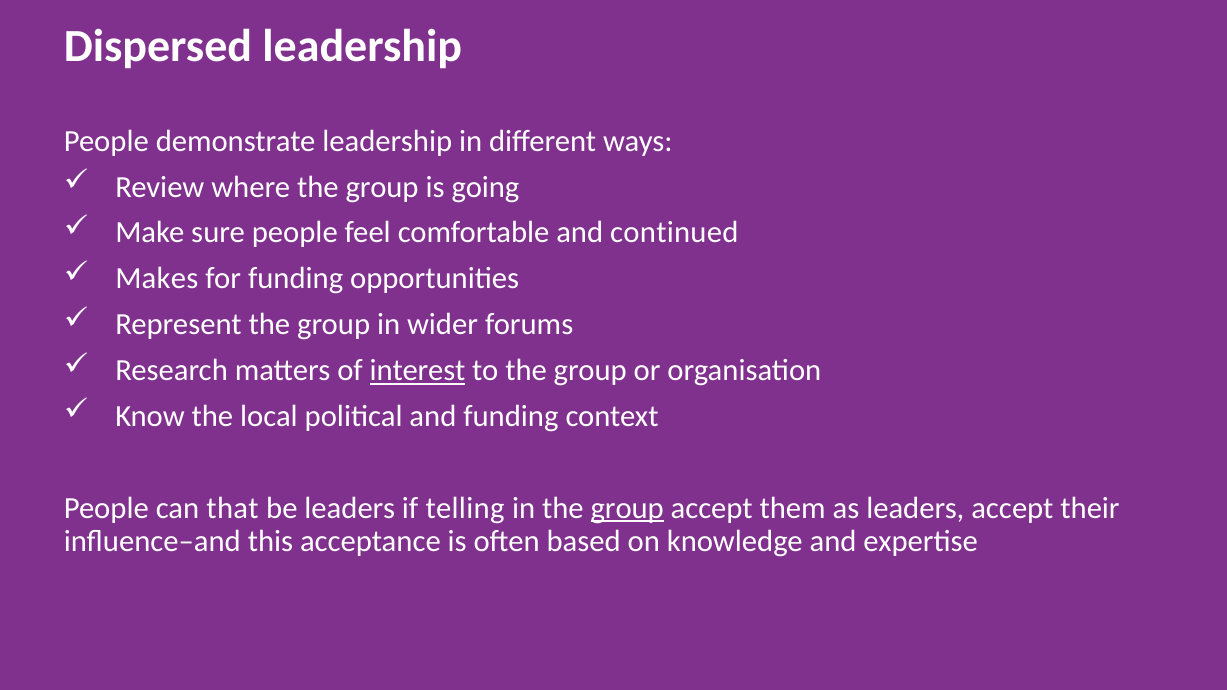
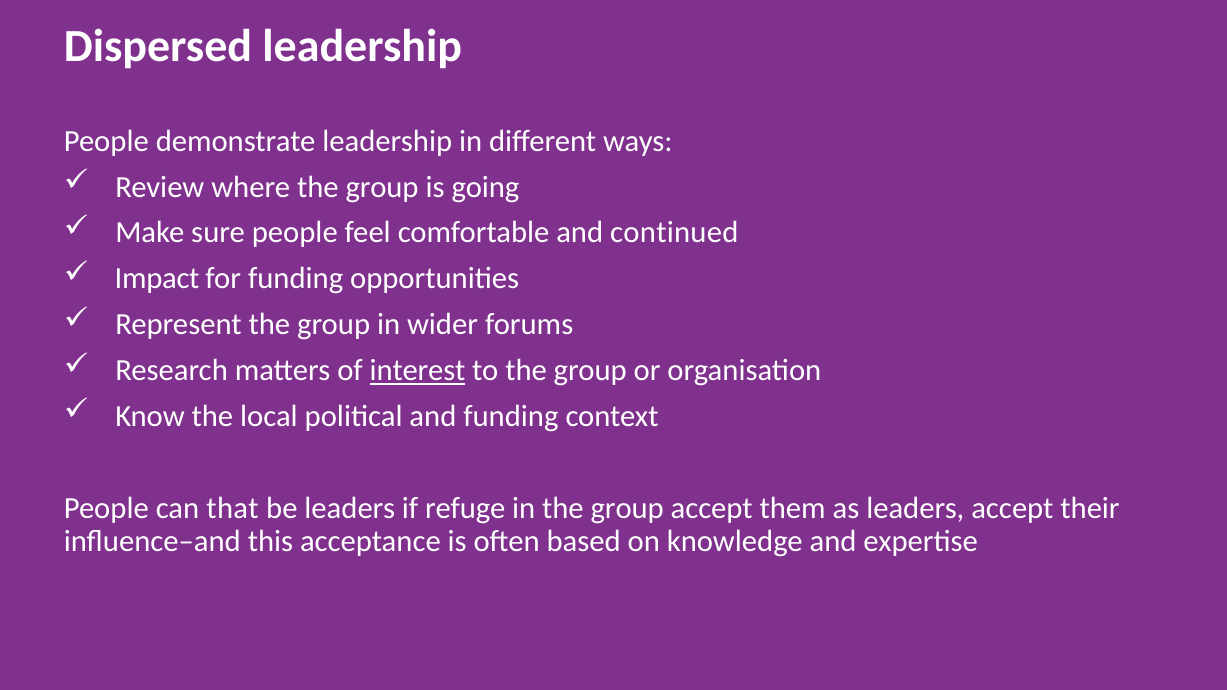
Makes: Makes -> Impact (157, 279)
telling: telling -> refuge (465, 508)
group underline: present -> none (627, 508)
